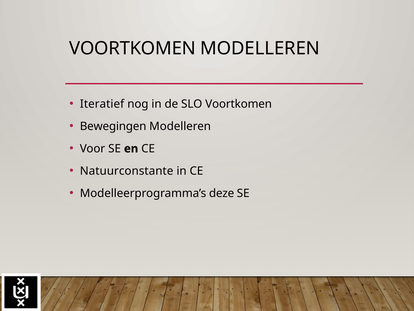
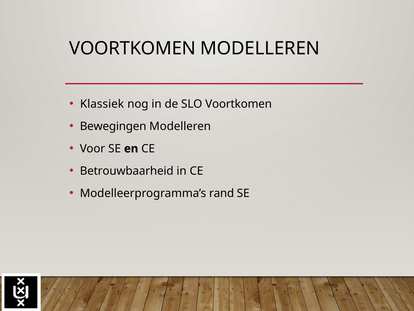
Iteratief: Iteratief -> Klassiek (102, 104)
Natuurconstante: Natuurconstante -> Betrouwbaarheid (127, 171)
deze: deze -> rand (222, 193)
